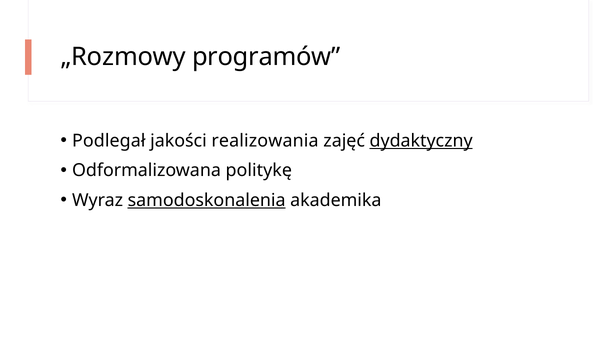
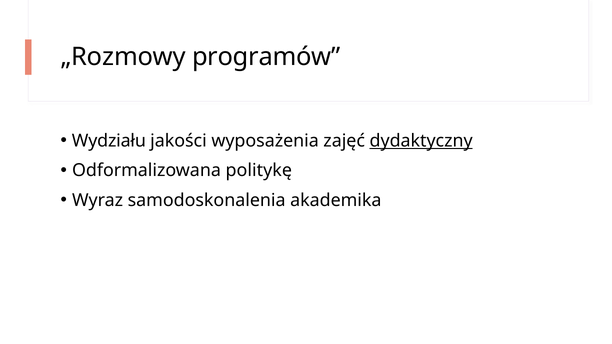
Podlegał: Podlegał -> Wydziału (109, 141)
realizowania: realizowania -> wyposażenia (265, 141)
samodoskonalenia underline: present -> none (207, 201)
